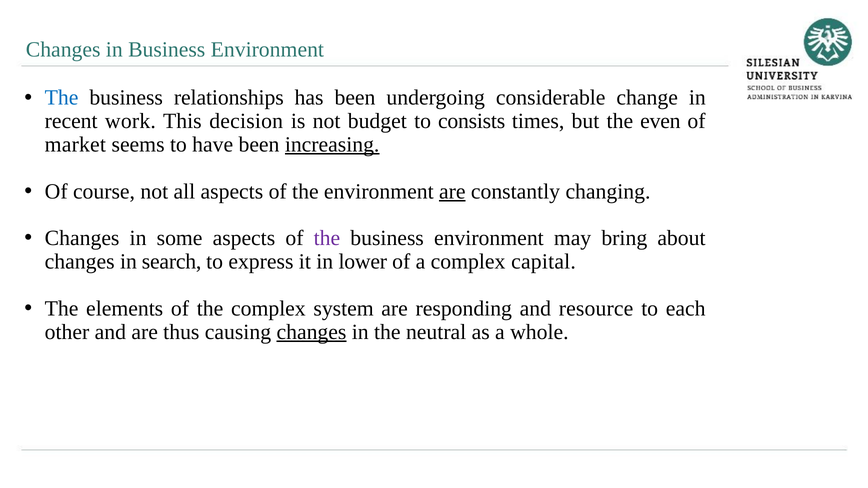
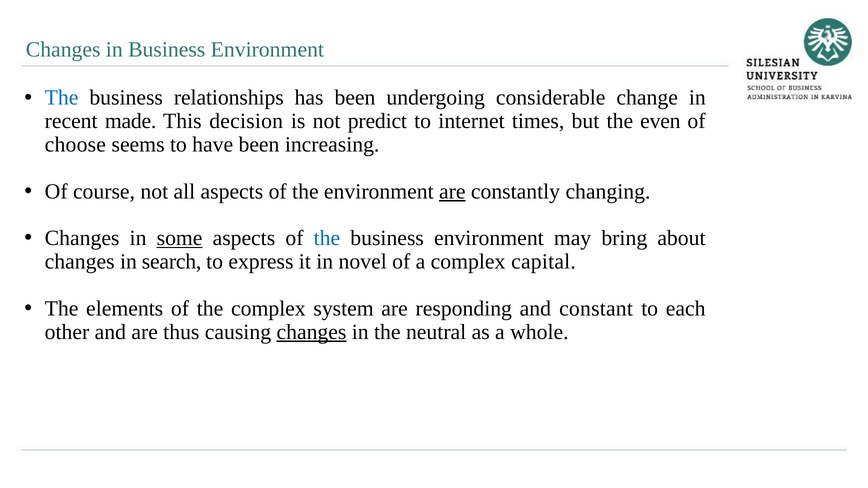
work: work -> made (131, 121)
budget: budget -> predict (377, 121)
consists: consists -> internet (472, 121)
market: market -> choose (75, 145)
increasing underline: present -> none (332, 145)
some underline: none -> present (180, 238)
the colour: purple -> blue (327, 238)
lower: lower -> novel (363, 262)
resource: resource -> constant (596, 309)
